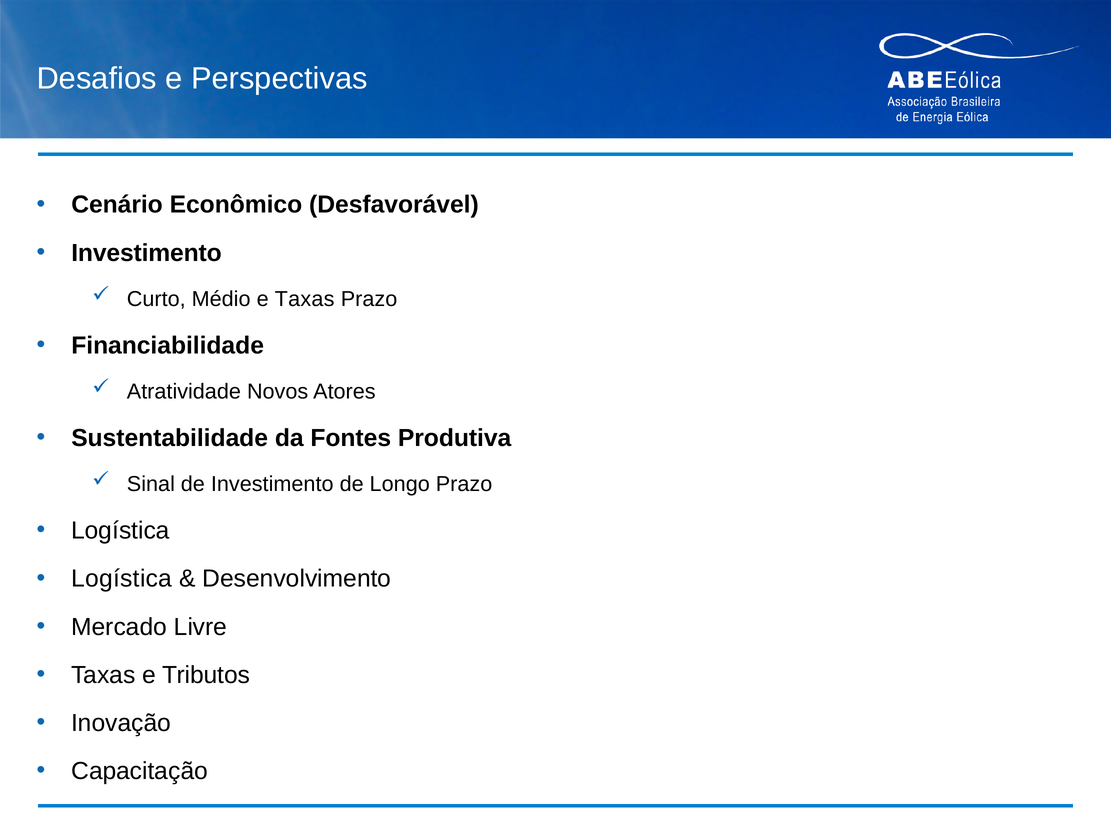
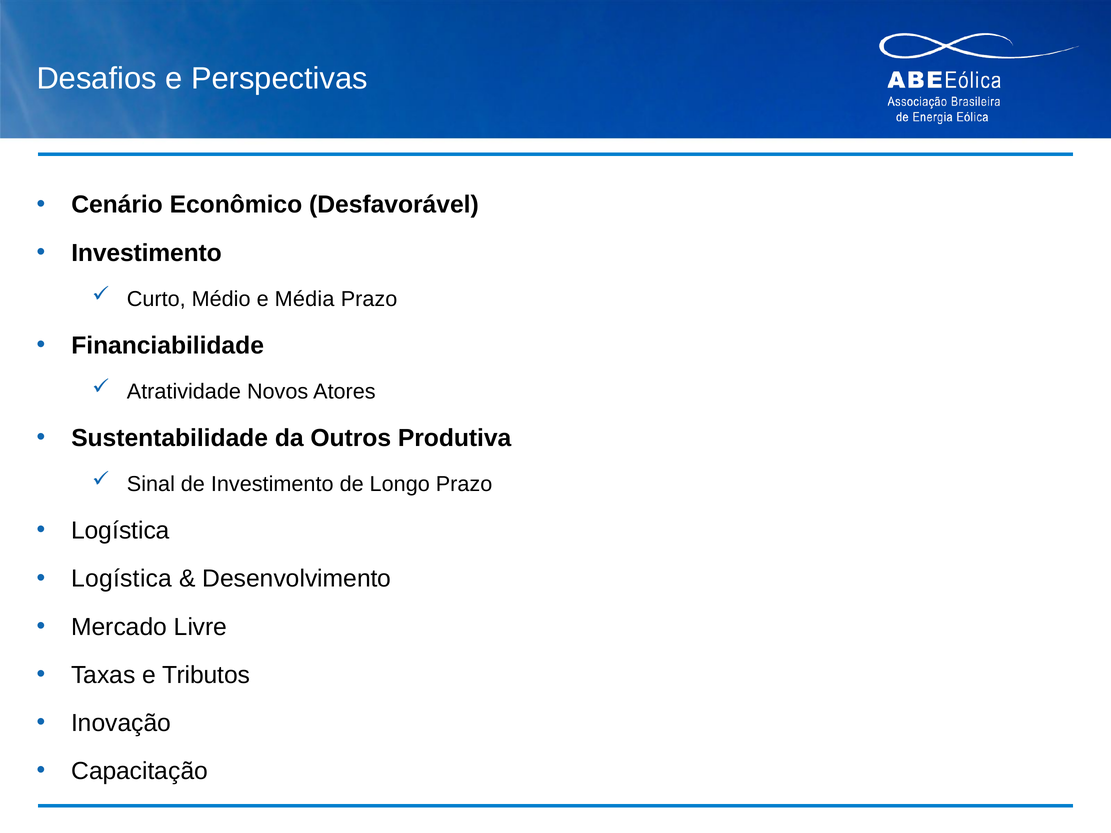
e Taxas: Taxas -> Média (305, 299)
Fontes: Fontes -> Outros (351, 438)
